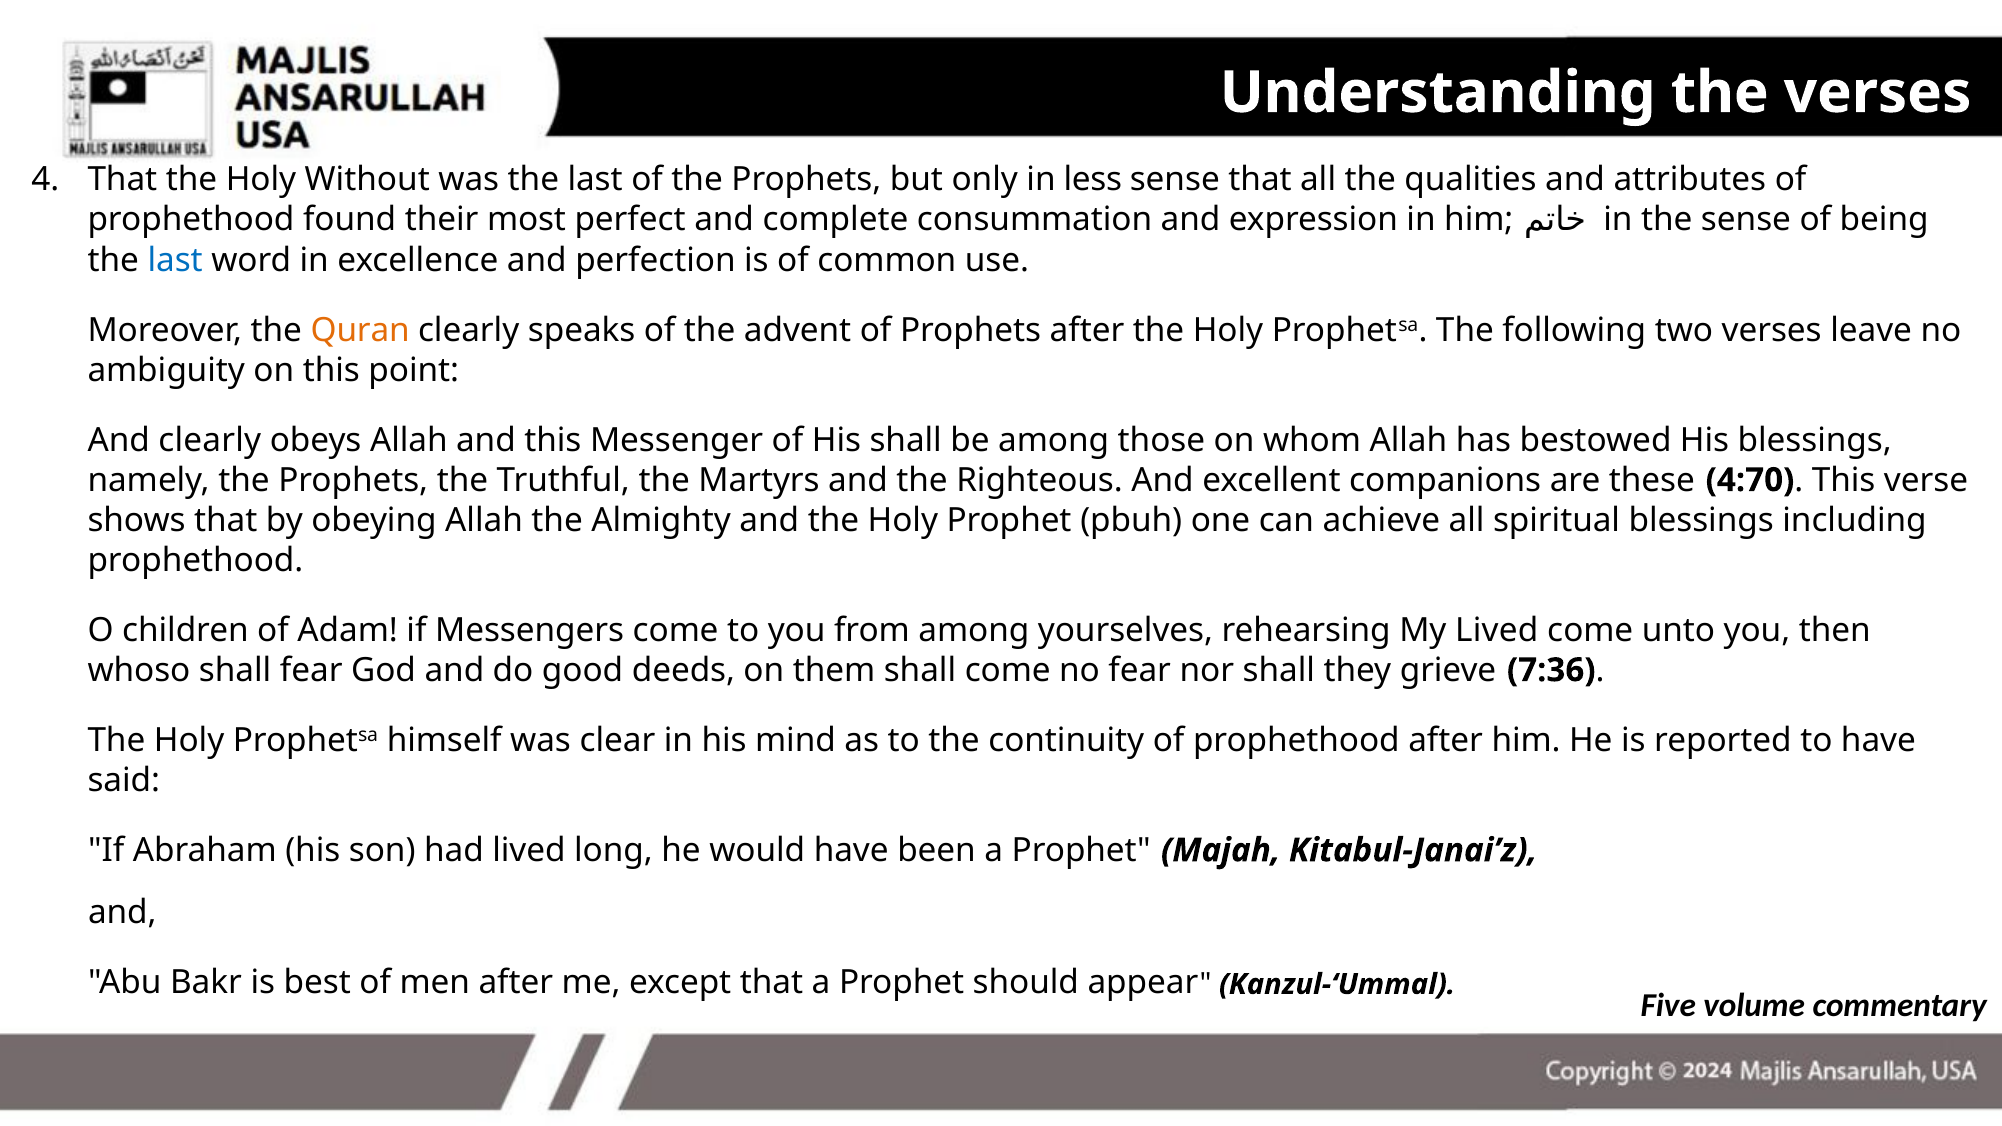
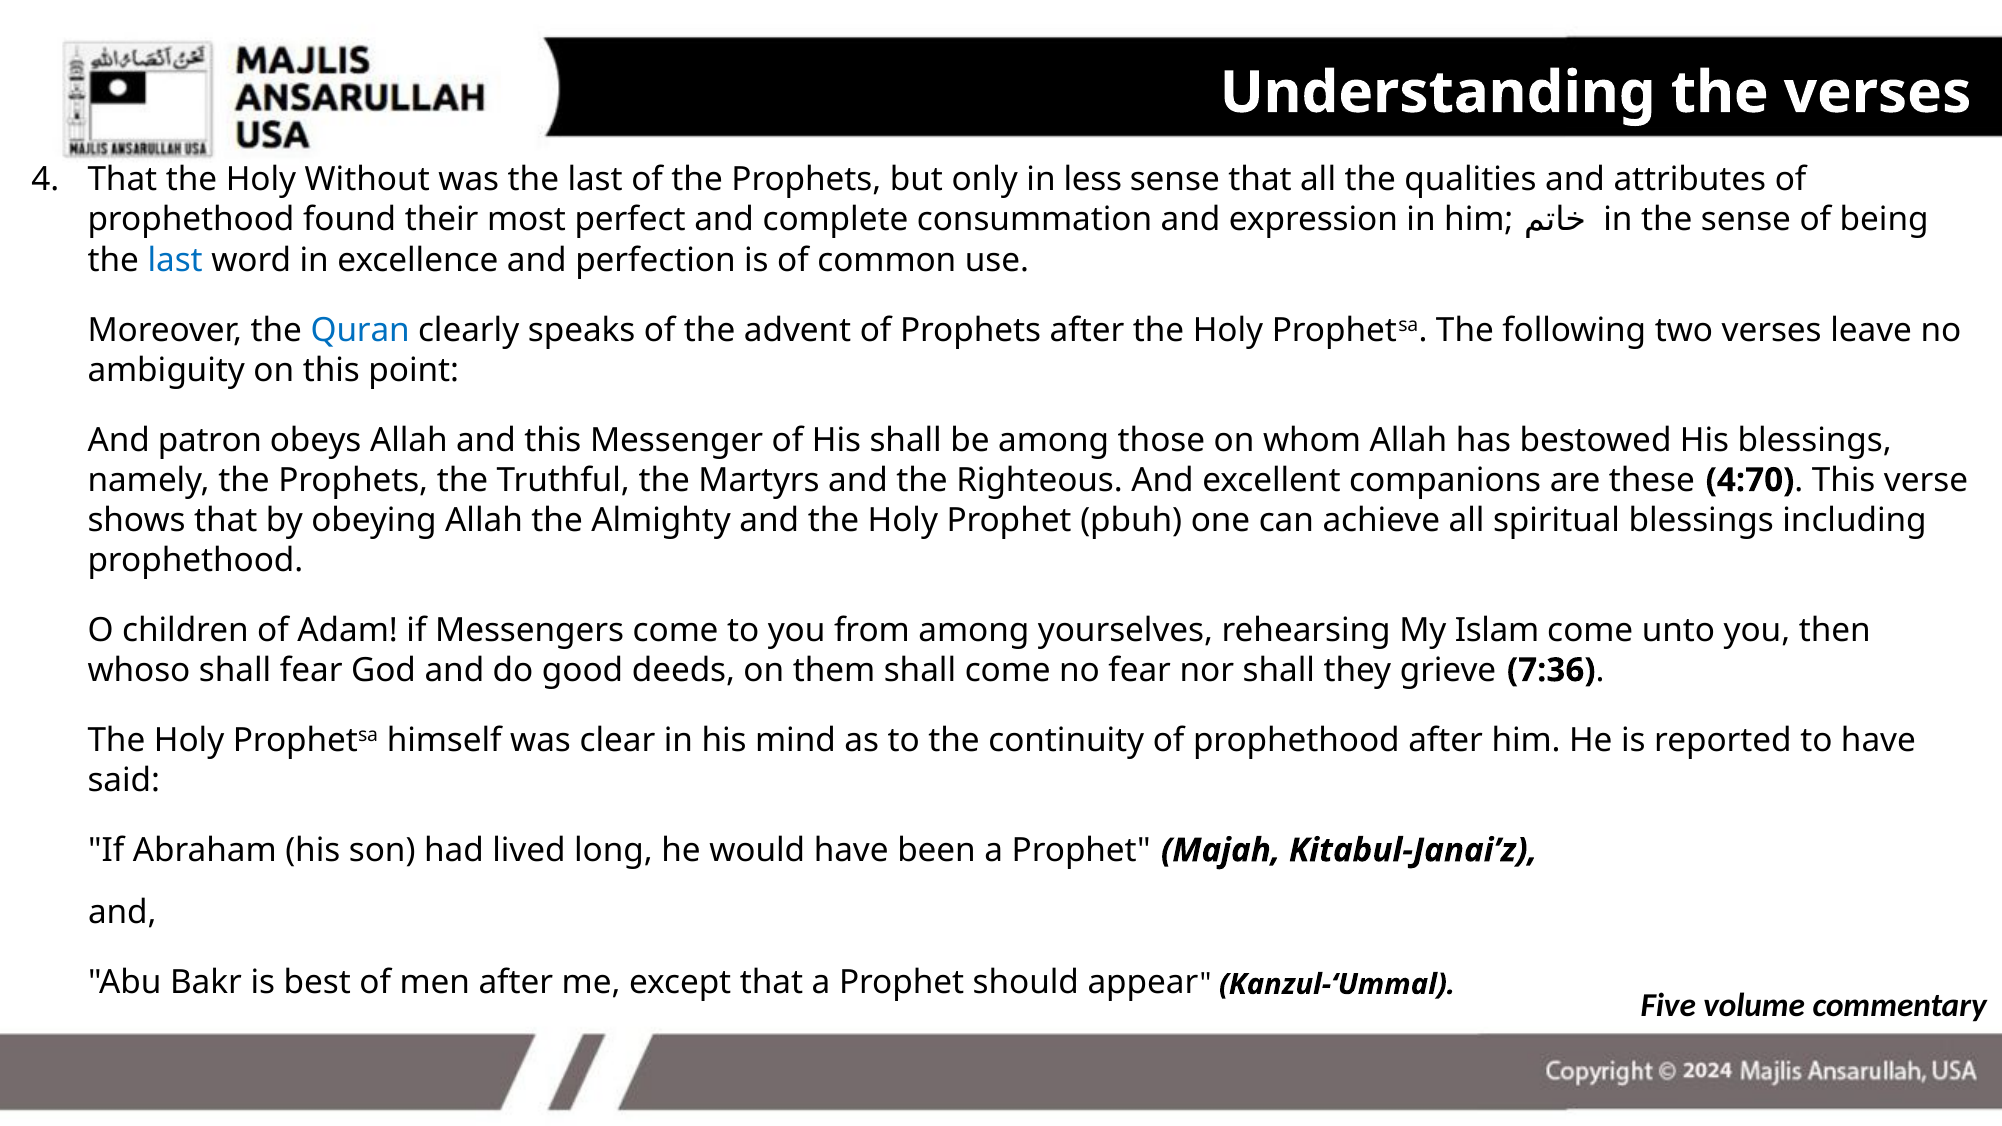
Quran colour: orange -> blue (360, 330)
And clearly: clearly -> patron (210, 440)
My Lived: Lived -> Islam (1497, 630)
